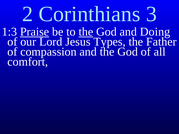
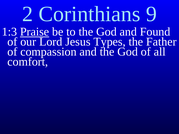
3: 3 -> 9 (151, 14)
the underline: present -> none (86, 32)
Doing: Doing -> Found (155, 32)
